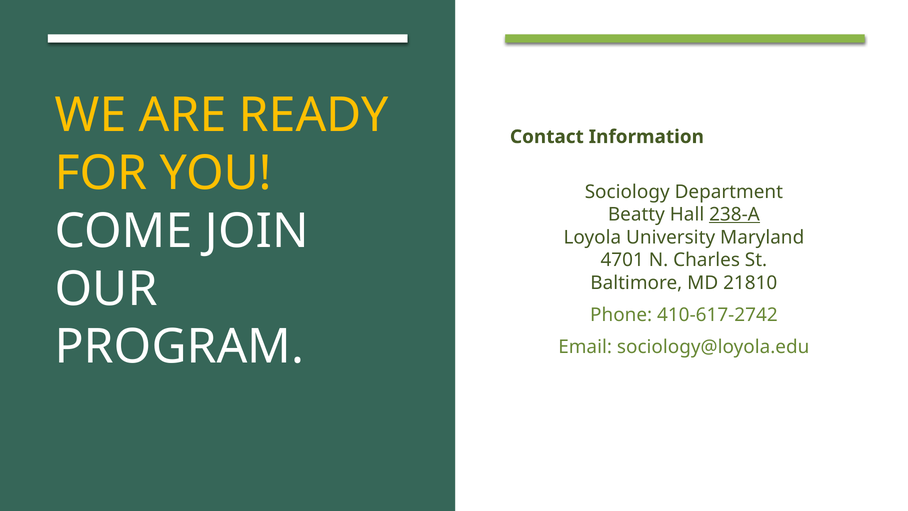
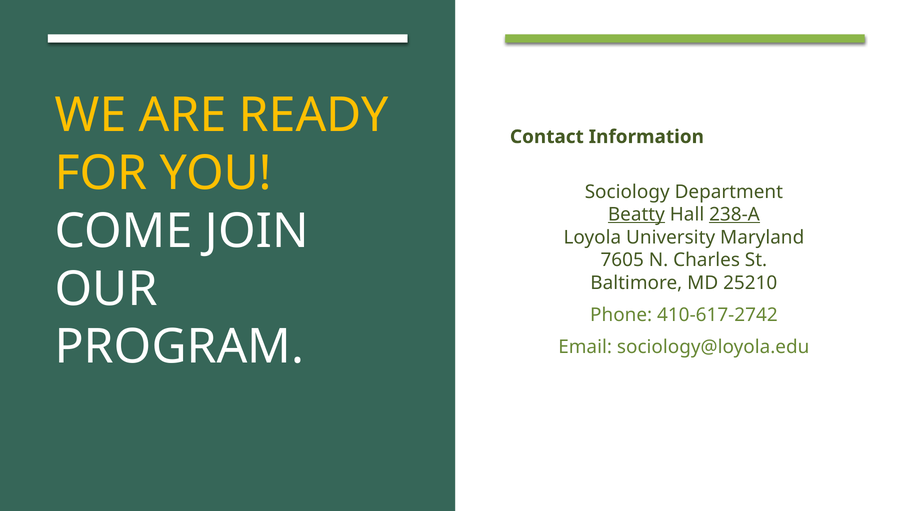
Beatty underline: none -> present (636, 214)
4701: 4701 -> 7605 (622, 260)
21810: 21810 -> 25210 (750, 283)
